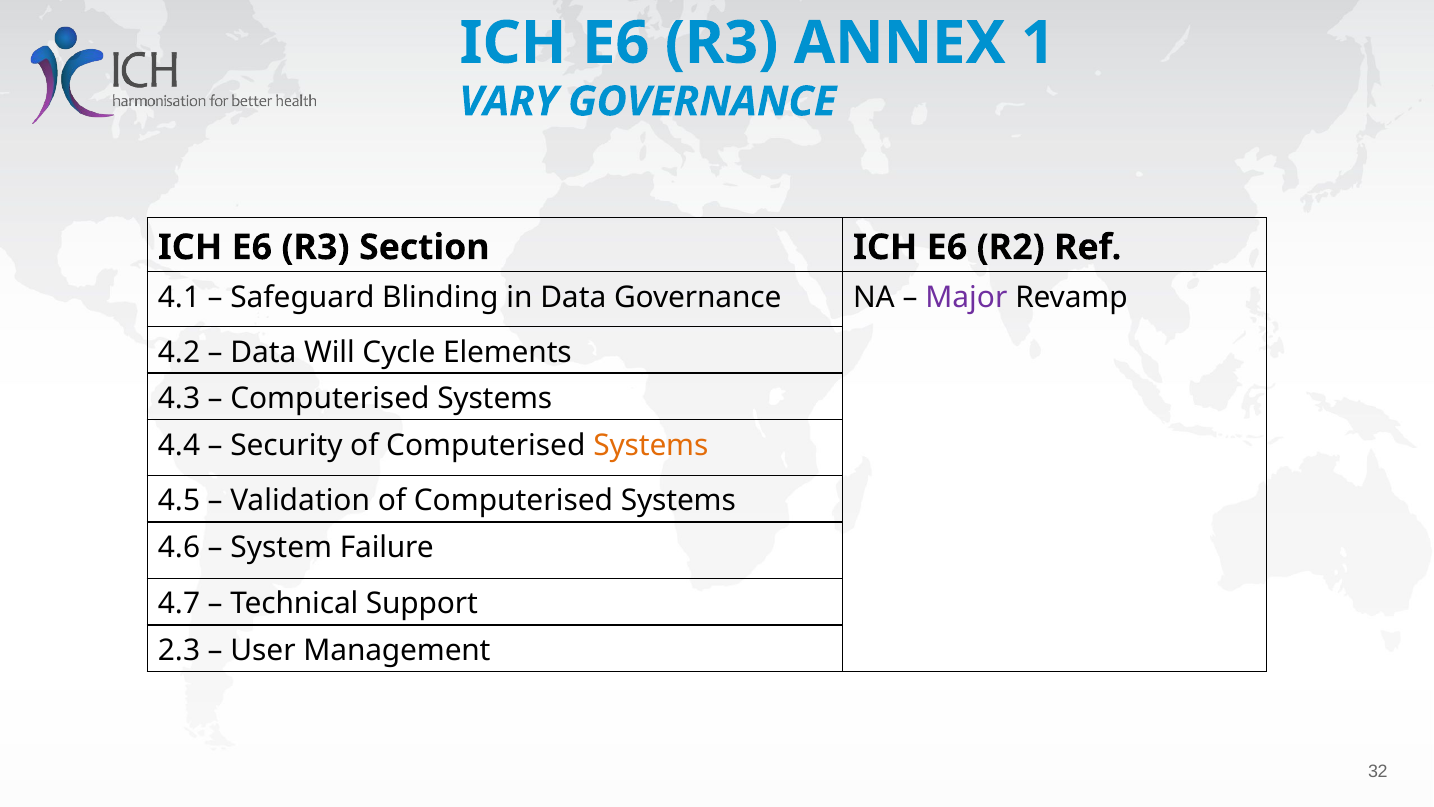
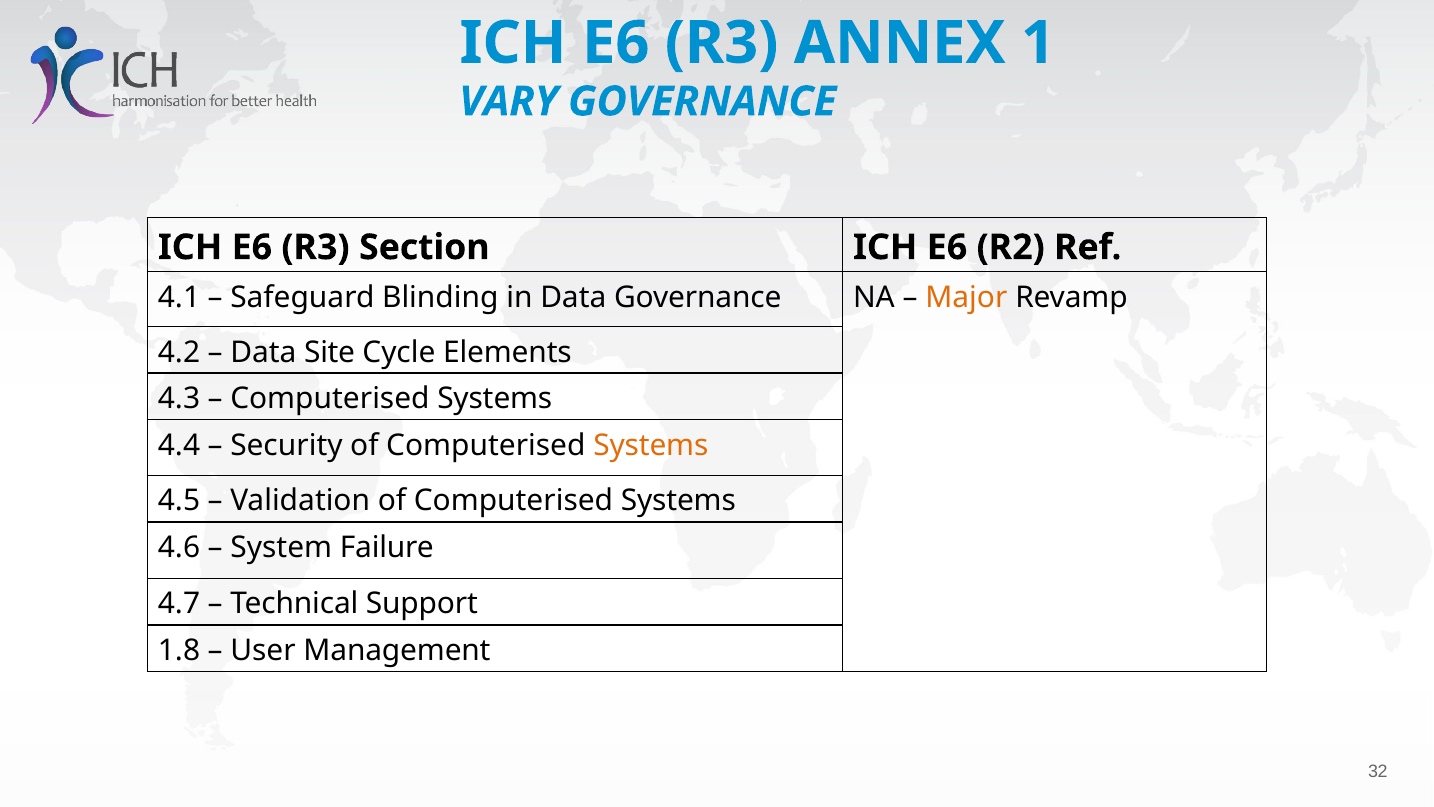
Major colour: purple -> orange (966, 297)
Will: Will -> Site (330, 352)
2.3: 2.3 -> 1.8 (179, 650)
